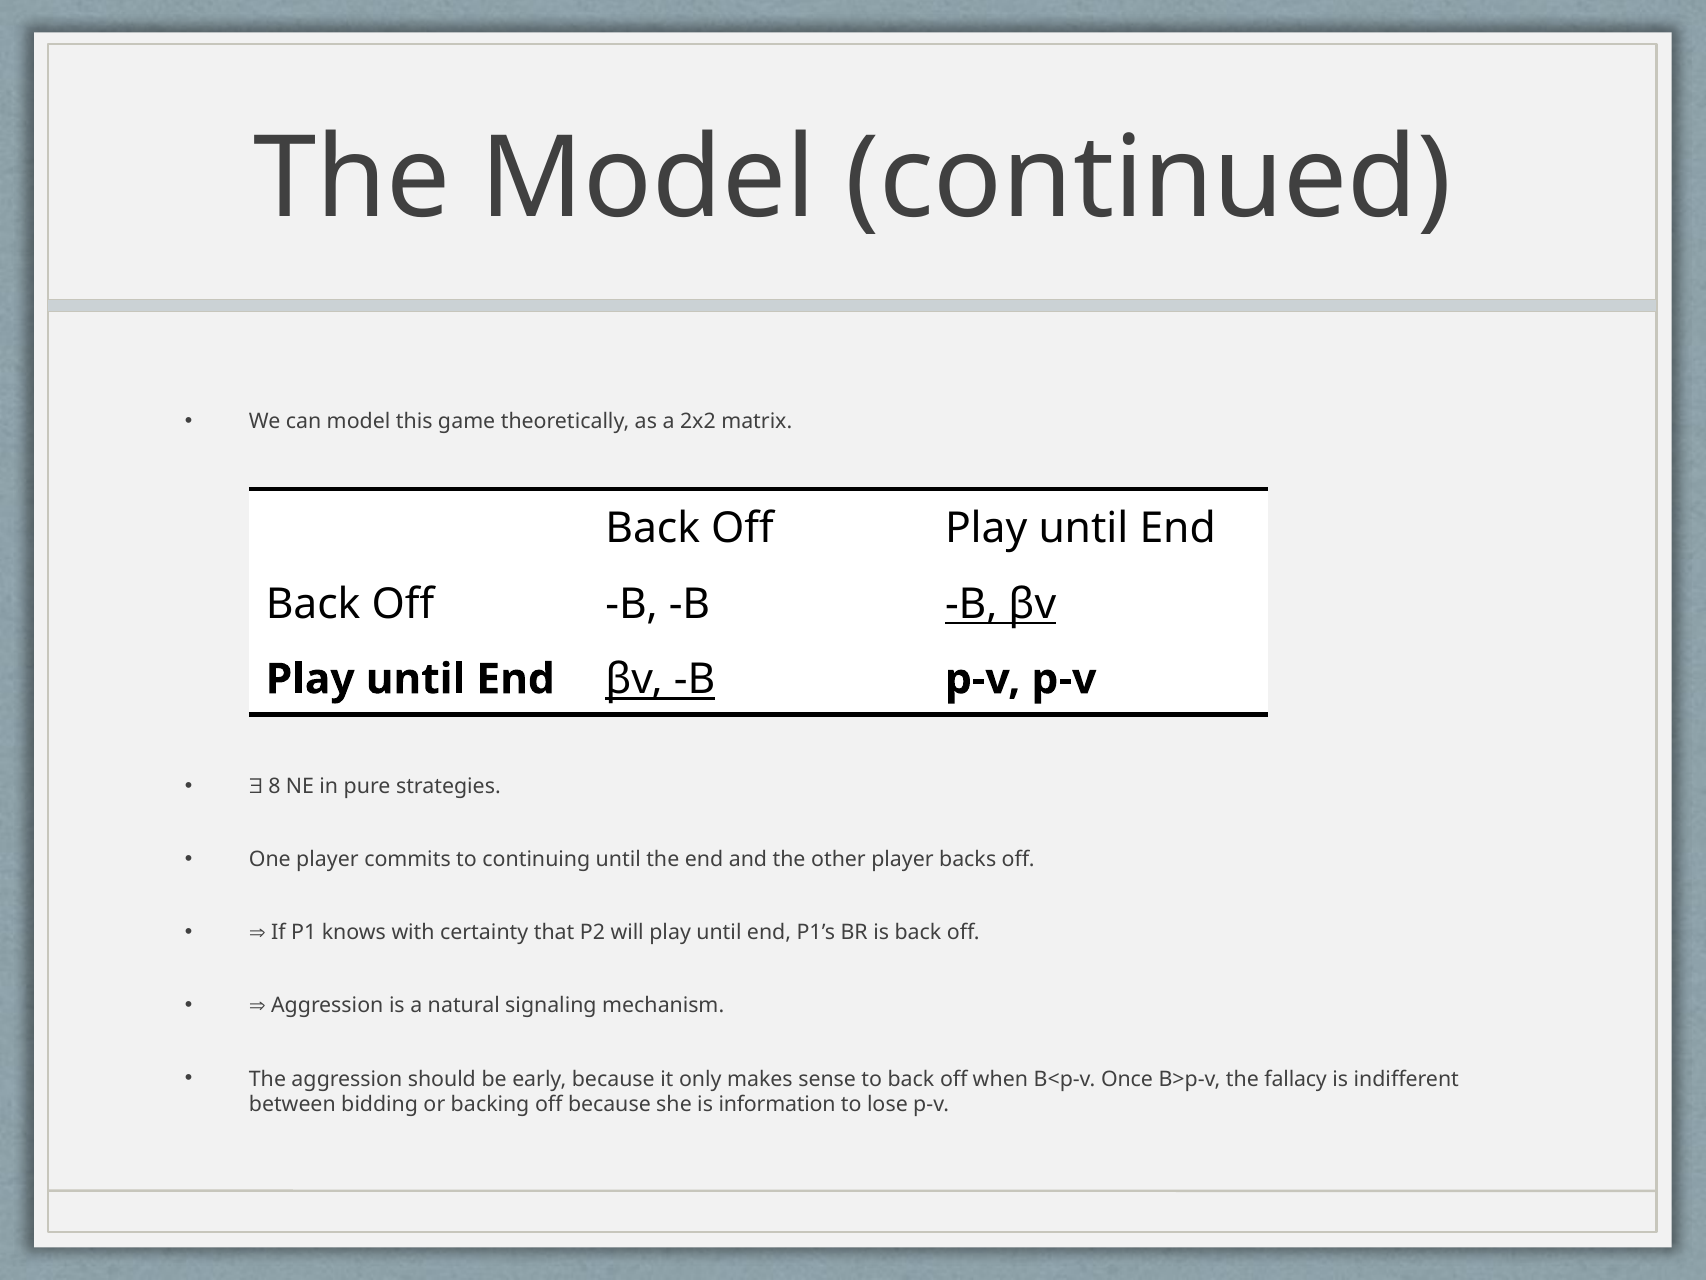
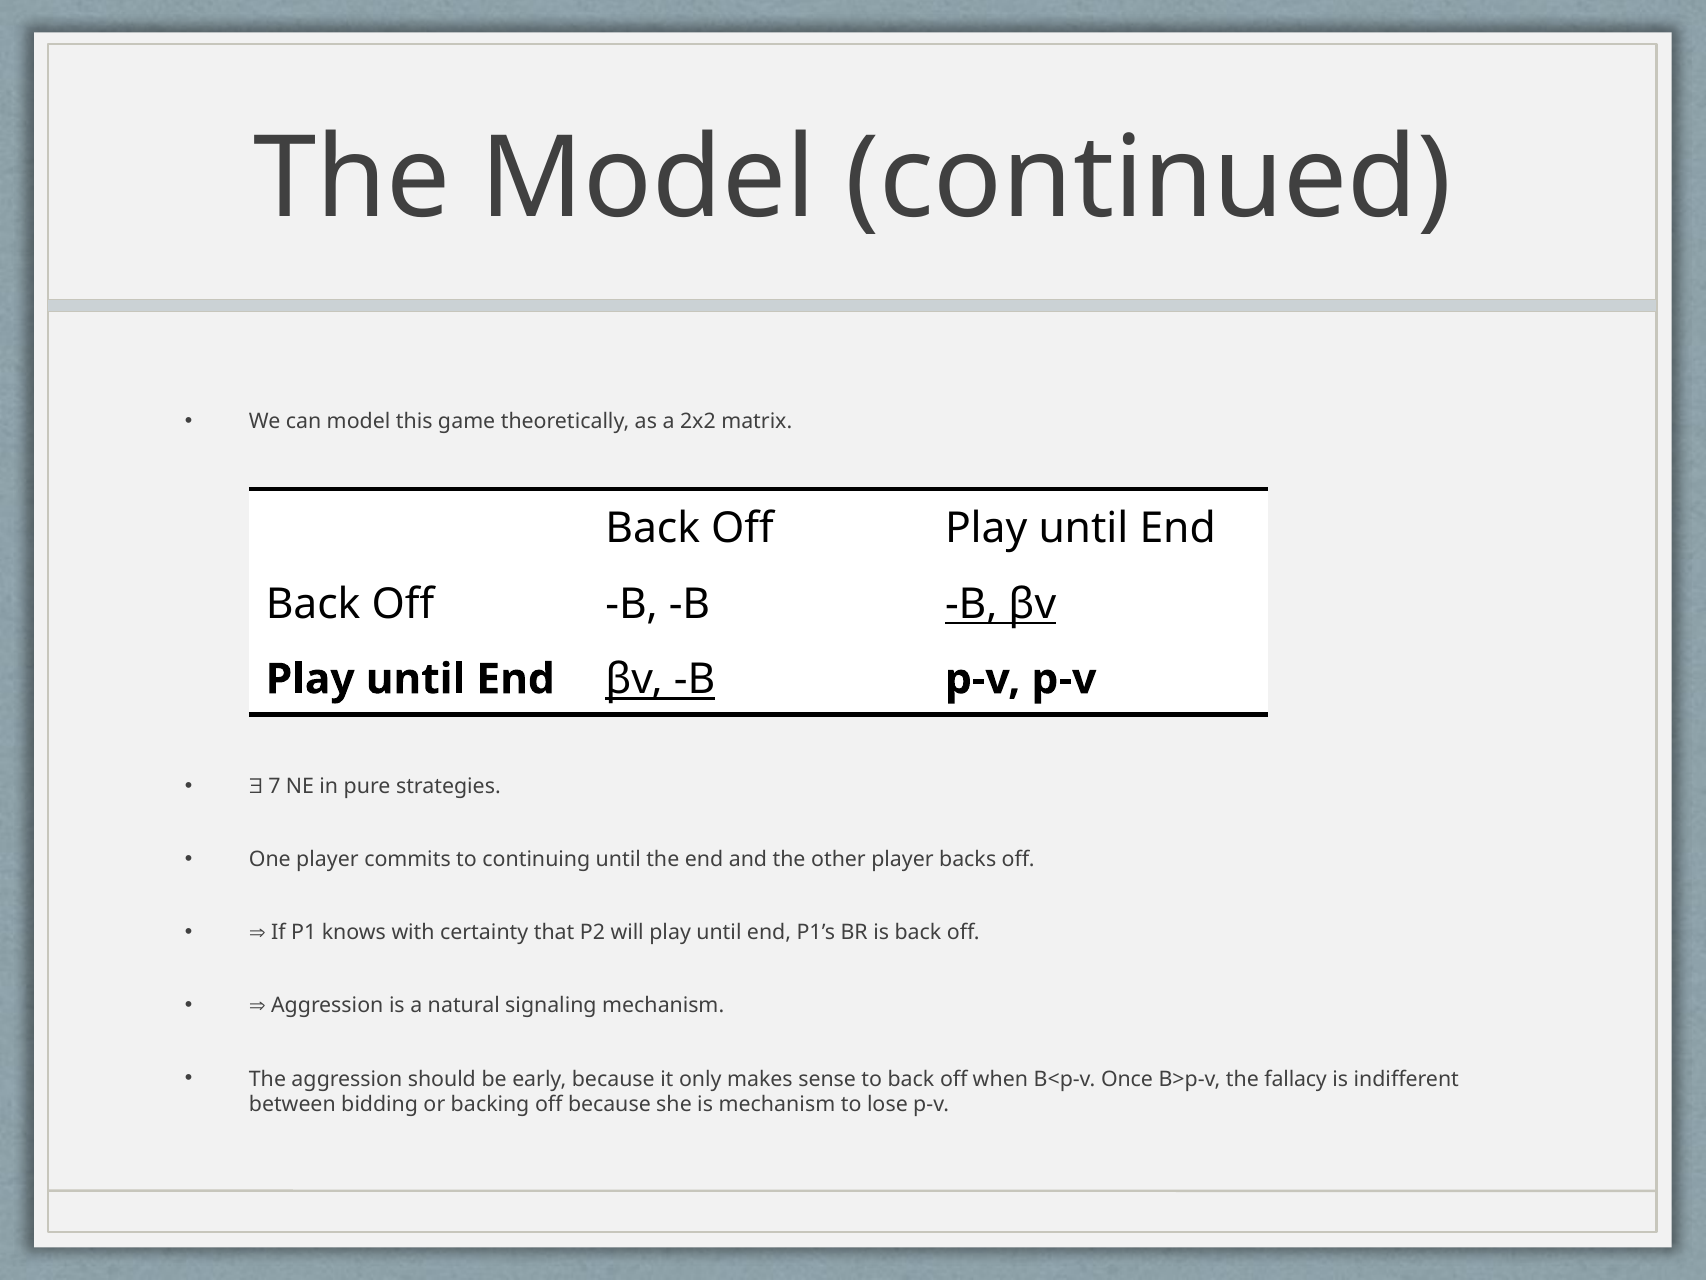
8: 8 -> 7 (274, 786)
is information: information -> mechanism (777, 1104)
